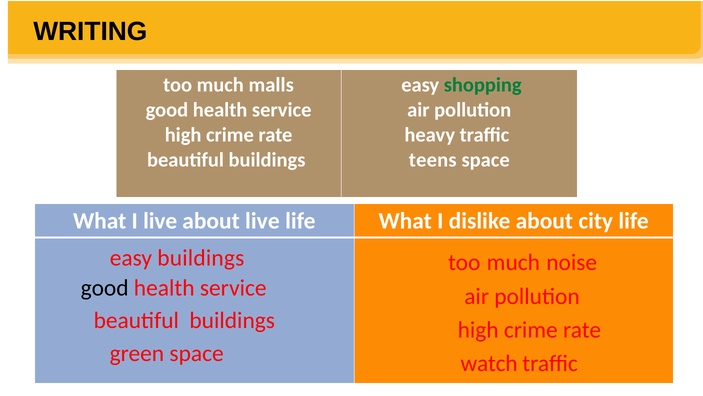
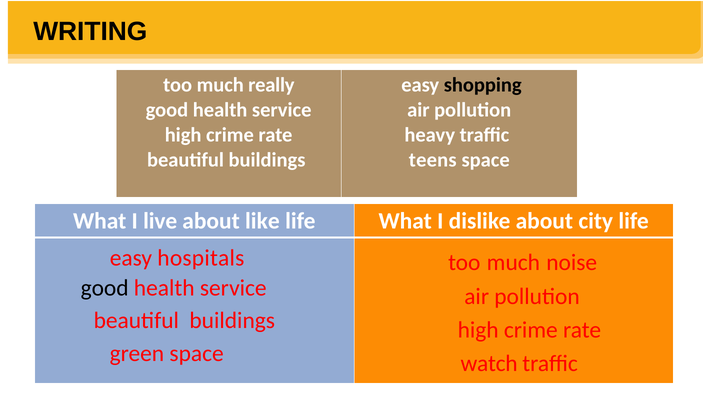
malls: malls -> really (271, 85)
shopping colour: green -> black (483, 85)
about live: live -> like (262, 221)
easy buildings: buildings -> hospitals (201, 258)
